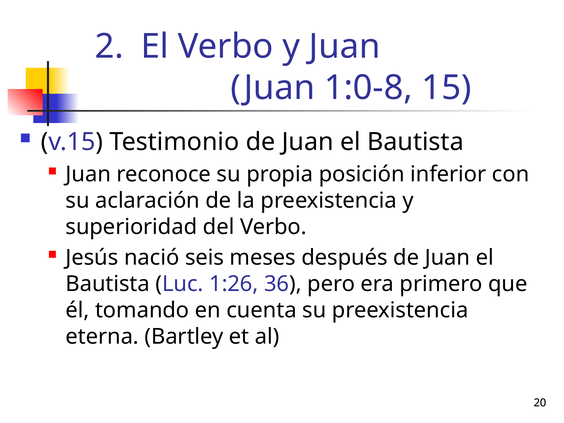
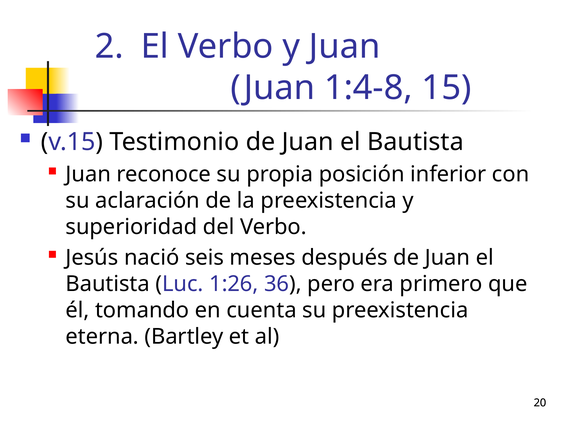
1:0-8: 1:0-8 -> 1:4-8 (368, 88)
